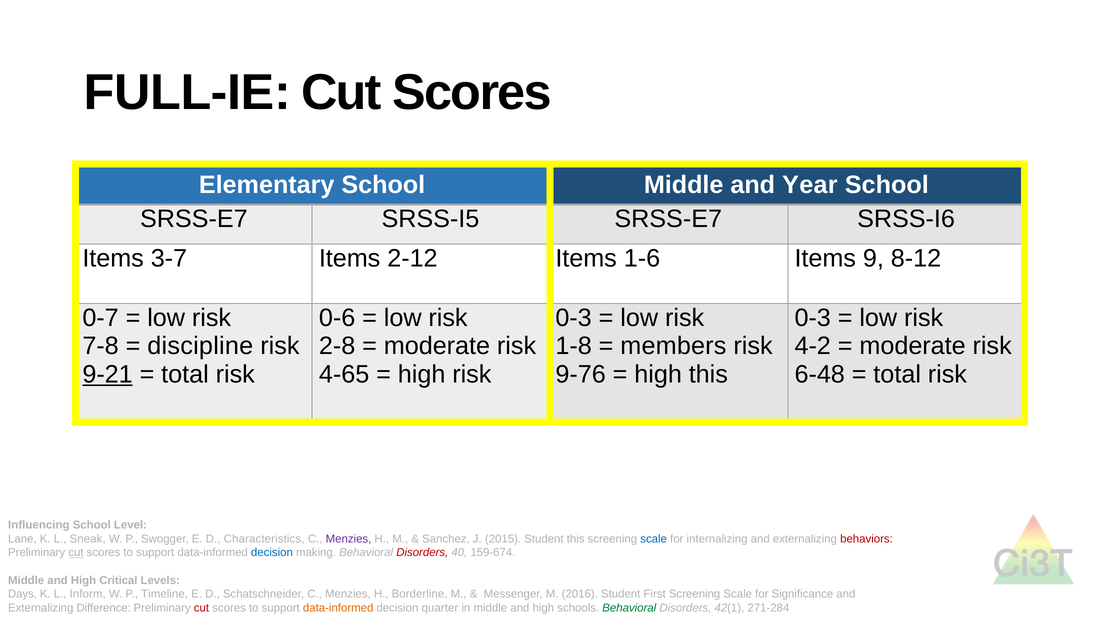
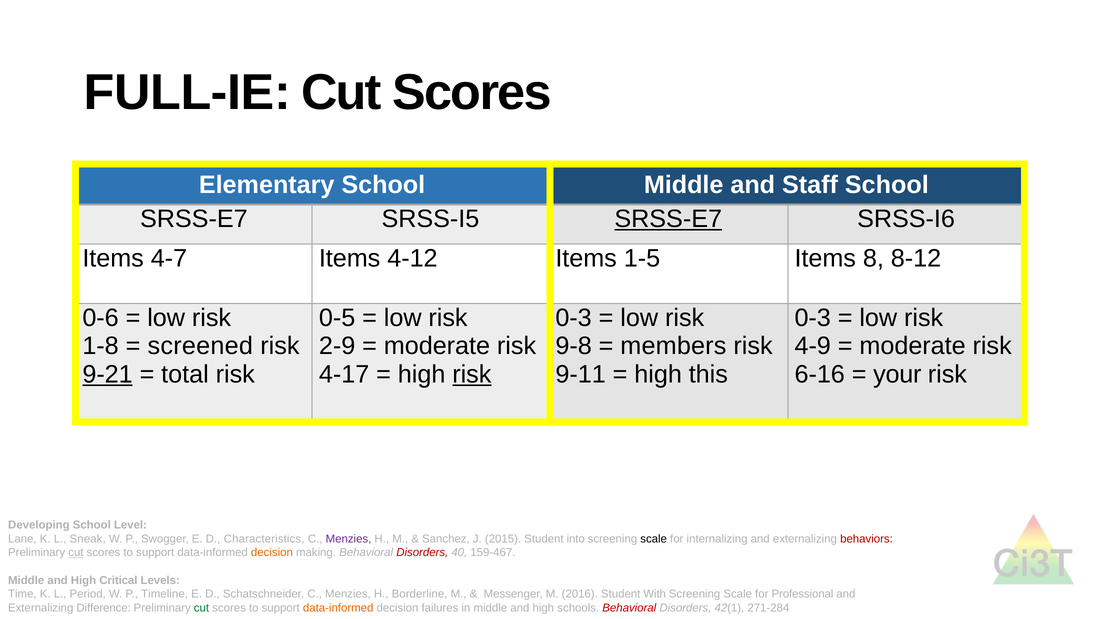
Year: Year -> Staff (810, 185)
SRSS-E7 underline: none -> present (668, 219)
3-7: 3-7 -> 4-7 (169, 258)
2-12: 2-12 -> 4-12 (412, 258)
1-6: 1-6 -> 1-5 (642, 258)
9: 9 -> 8 (873, 258)
0-7: 0-7 -> 0-6 (101, 318)
0-6: 0-6 -> 0-5 (337, 318)
7-8: 7-8 -> 1-8 (101, 346)
discipline: discipline -> screened (200, 346)
2-8: 2-8 -> 2-9 (337, 346)
1-8: 1-8 -> 9-8 (574, 346)
4-2: 4-2 -> 4-9 (813, 346)
4-65: 4-65 -> 4-17 (344, 374)
risk underline: none -> present (472, 374)
9-76: 9-76 -> 9-11 (581, 374)
6-48: 6-48 -> 6-16 (820, 374)
total: total -> your (897, 374)
Influencing: Influencing -> Developing (39, 525)
Student this: this -> into (576, 539)
scale colour: blue -> black (654, 539)
decision colour: blue -> orange (272, 552)
159-674: 159-674 -> 159-467 (493, 552)
Days: Days -> Time (22, 594)
Inform: Inform -> Period (88, 594)
First: First -> With (655, 594)
Significance: Significance -> Professional (802, 594)
cut colour: red -> green (201, 608)
quarter: quarter -> failures (440, 608)
Behavioral colour: green -> red (629, 608)
